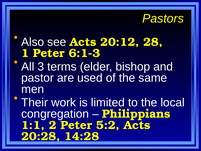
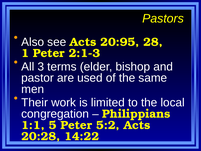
20:12: 20:12 -> 20:95 (120, 42)
6:1-3: 6:1-3 -> 2:1-3 (84, 53)
2: 2 -> 5 (53, 125)
14:28: 14:28 -> 14:22 (82, 136)
